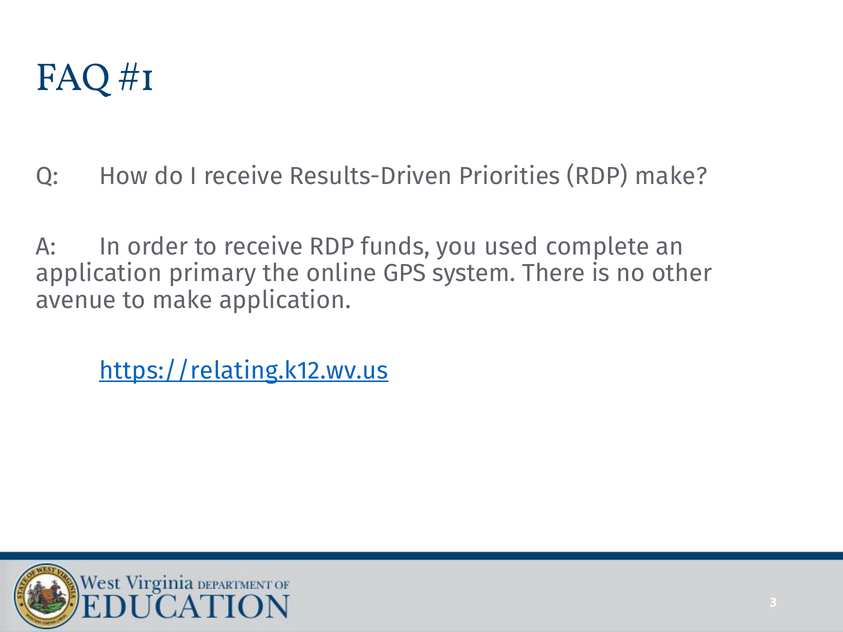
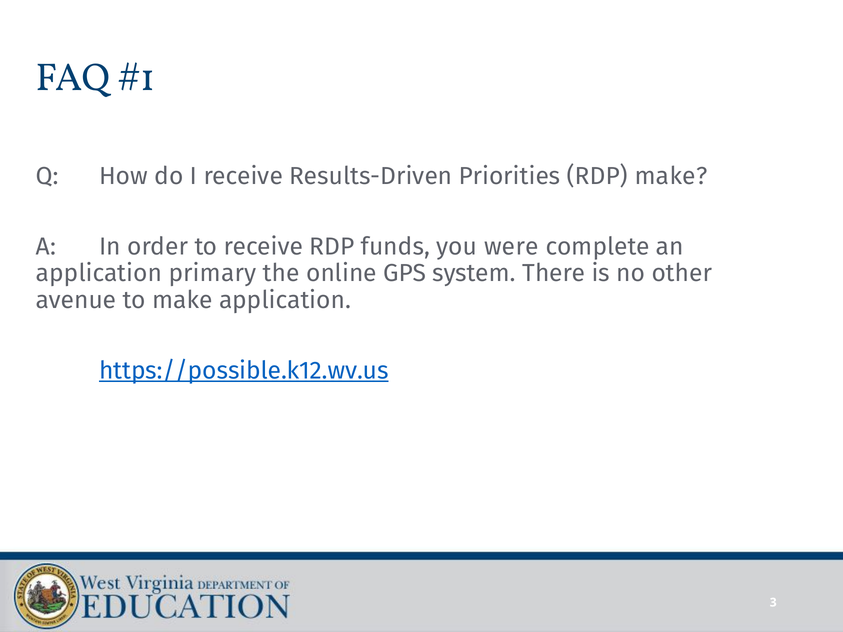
used: used -> were (511, 247)
https://relating.k12.wv.us: https://relating.k12.wv.us -> https://possible.k12.wv.us (244, 371)
